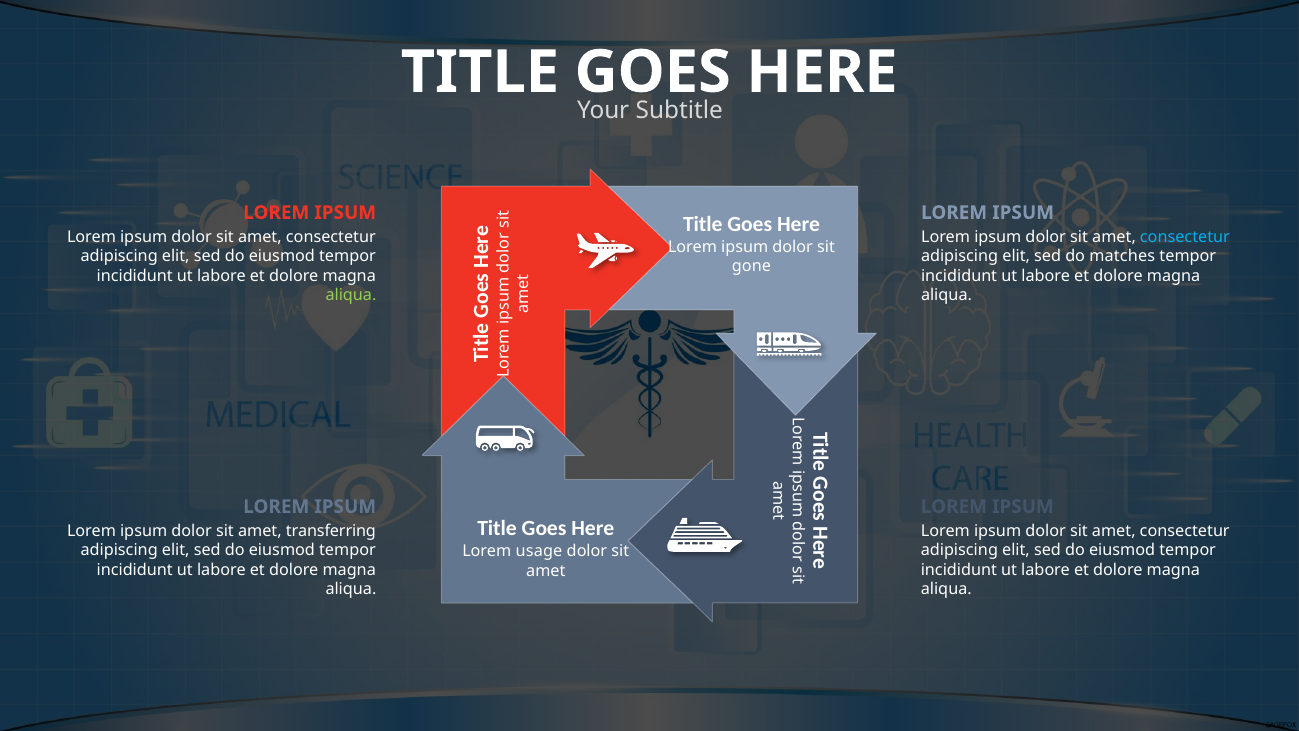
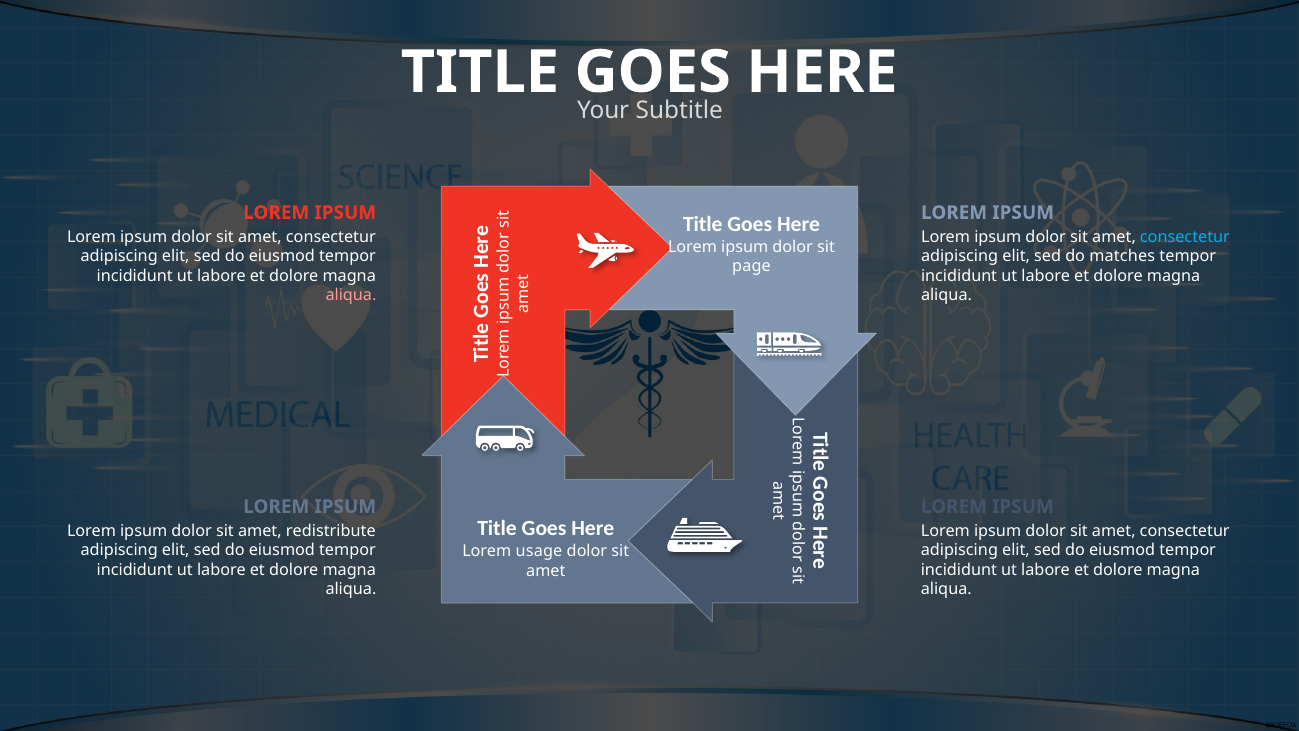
gone: gone -> page (751, 266)
aliqua colour: light green -> pink (351, 295)
transferring: transferring -> redistribute (331, 531)
